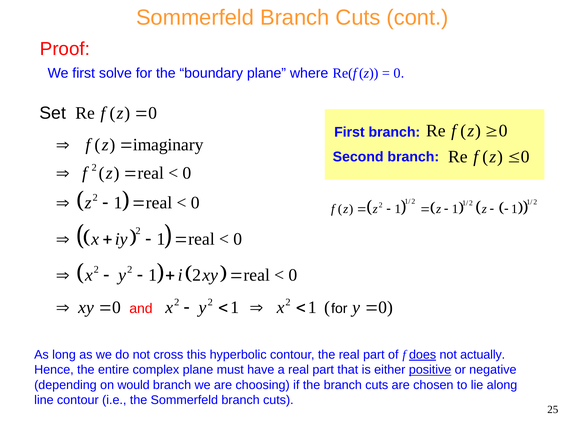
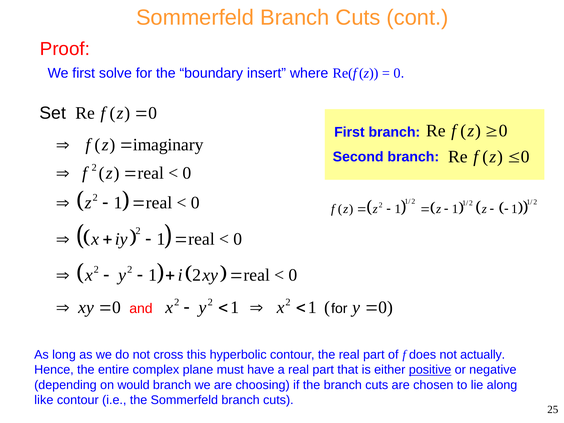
boundary plane: plane -> insert (266, 73)
does underline: present -> none (423, 355)
line: line -> like (44, 400)
